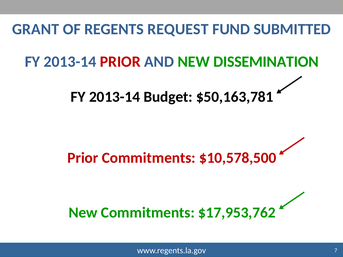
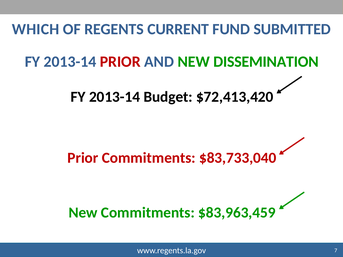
GRANT: GRANT -> WHICH (36, 29)
REQUEST: REQUEST -> CURRENT (178, 29)
$50,163,781: $50,163,781 -> $72,413,420 (235, 97)
$10,578,500: $10,578,500 -> $83,733,040 (238, 158)
$17,953,762: $17,953,762 -> $83,963,459 (237, 213)
